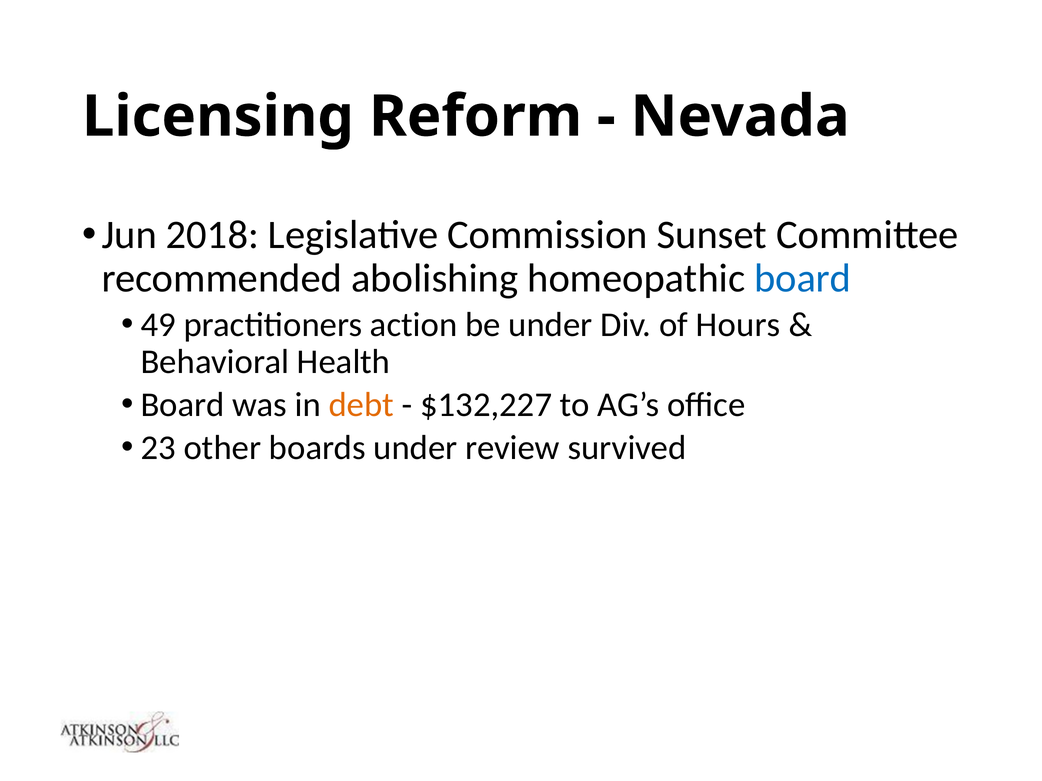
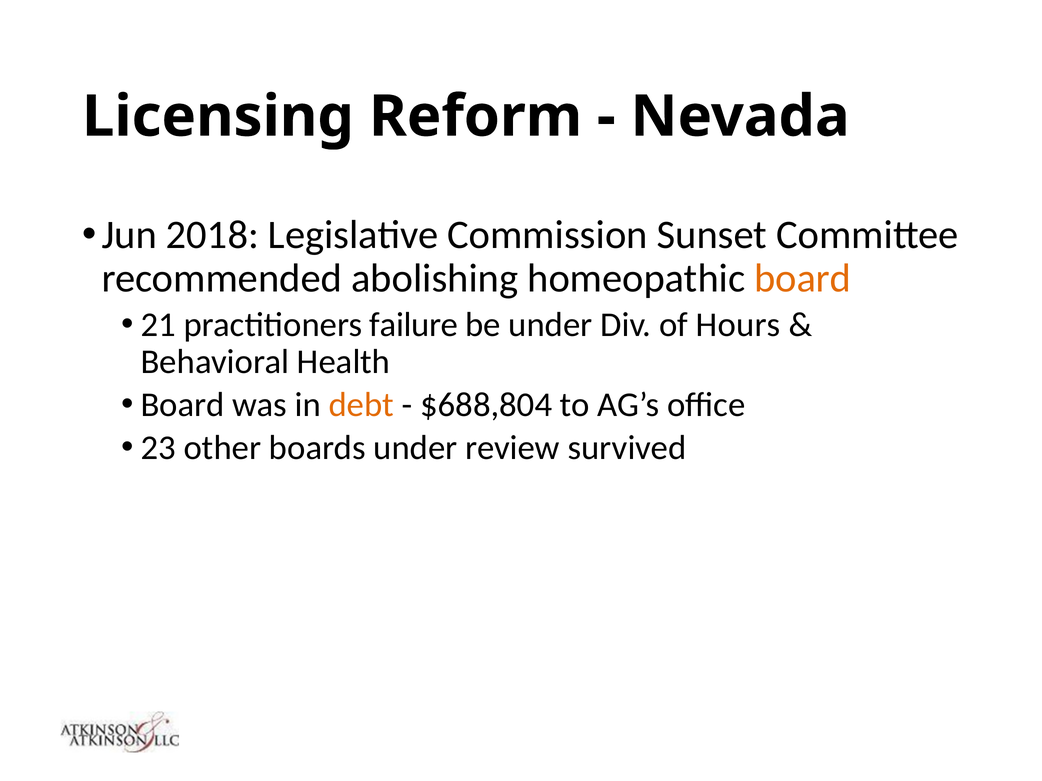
board colour: blue -> orange (803, 279)
49: 49 -> 21 (158, 325)
action: action -> failure (414, 325)
$132,227: $132,227 -> $688,804 (486, 405)
